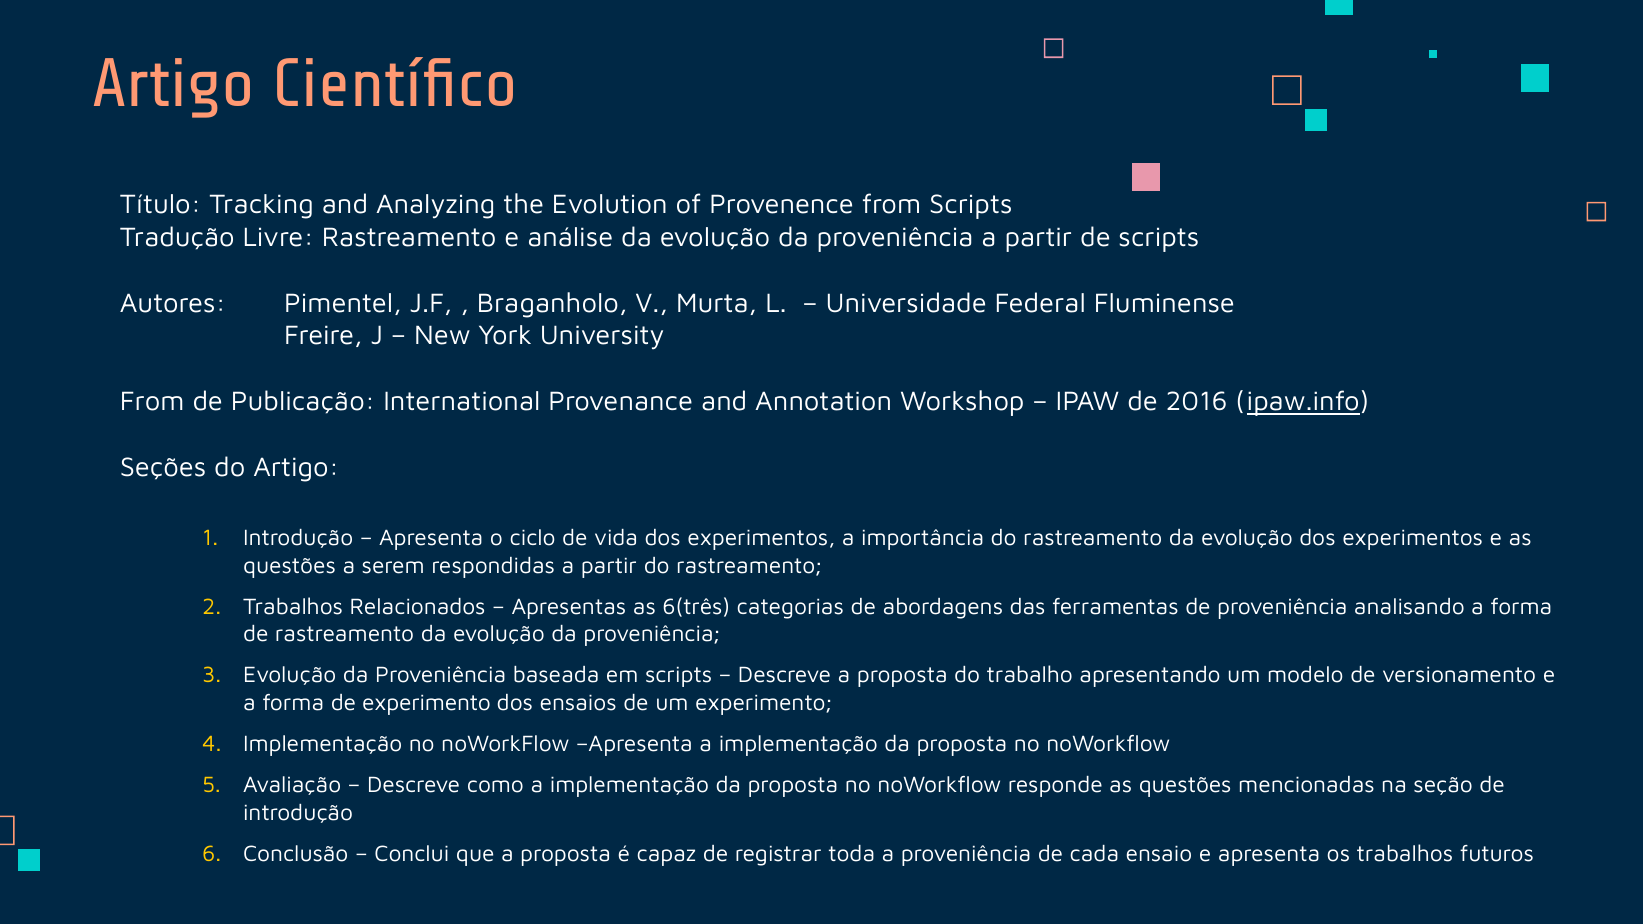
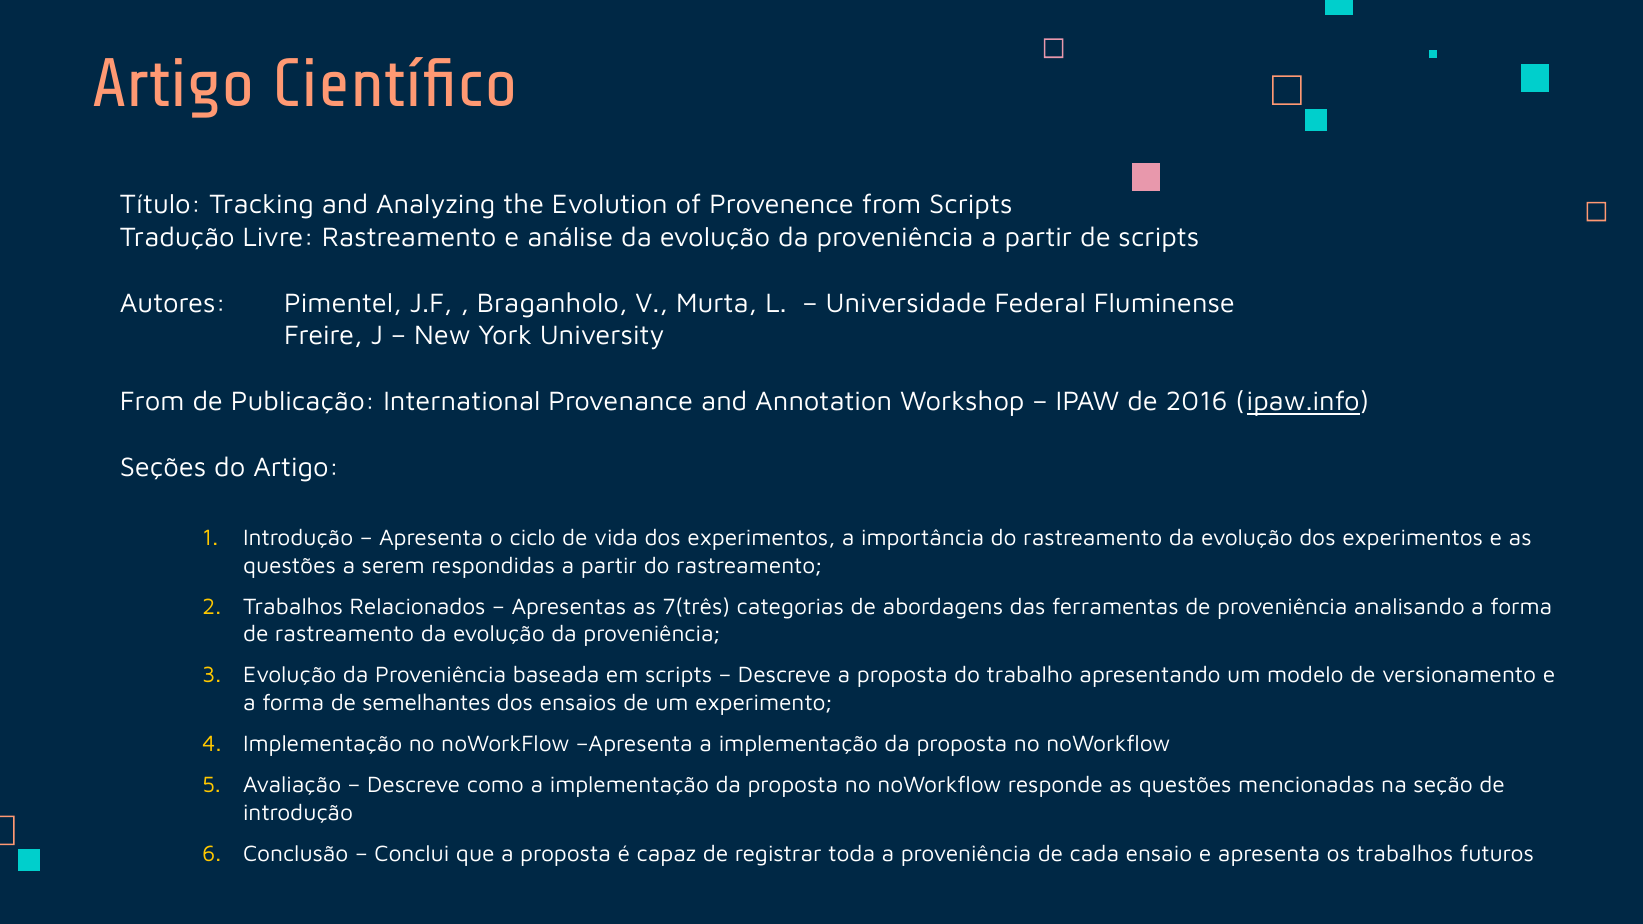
6(três: 6(três -> 7(três (696, 607)
de experimento: experimento -> semelhantes (427, 703)
